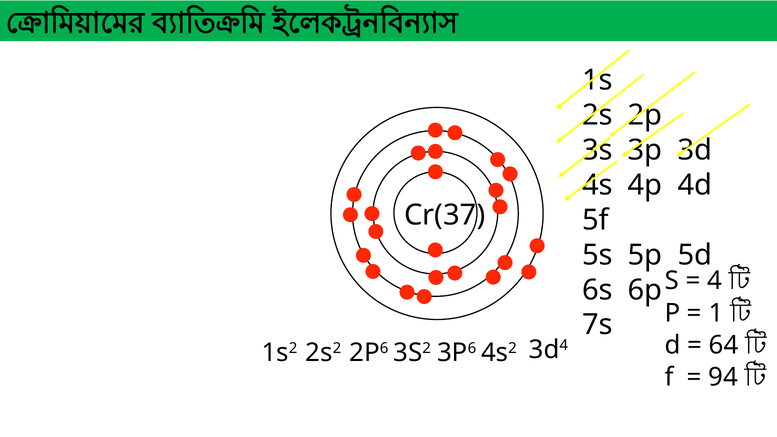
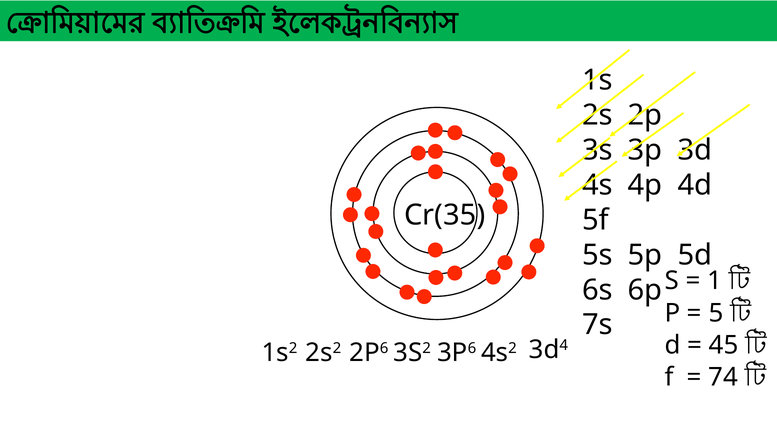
Cr(37: Cr(37 -> Cr(35 (445, 215)
4: 4 -> 1 (714, 281)
1: 1 -> 5 (716, 313)
64: 64 -> 45 (724, 345)
94: 94 -> 74 (723, 377)
